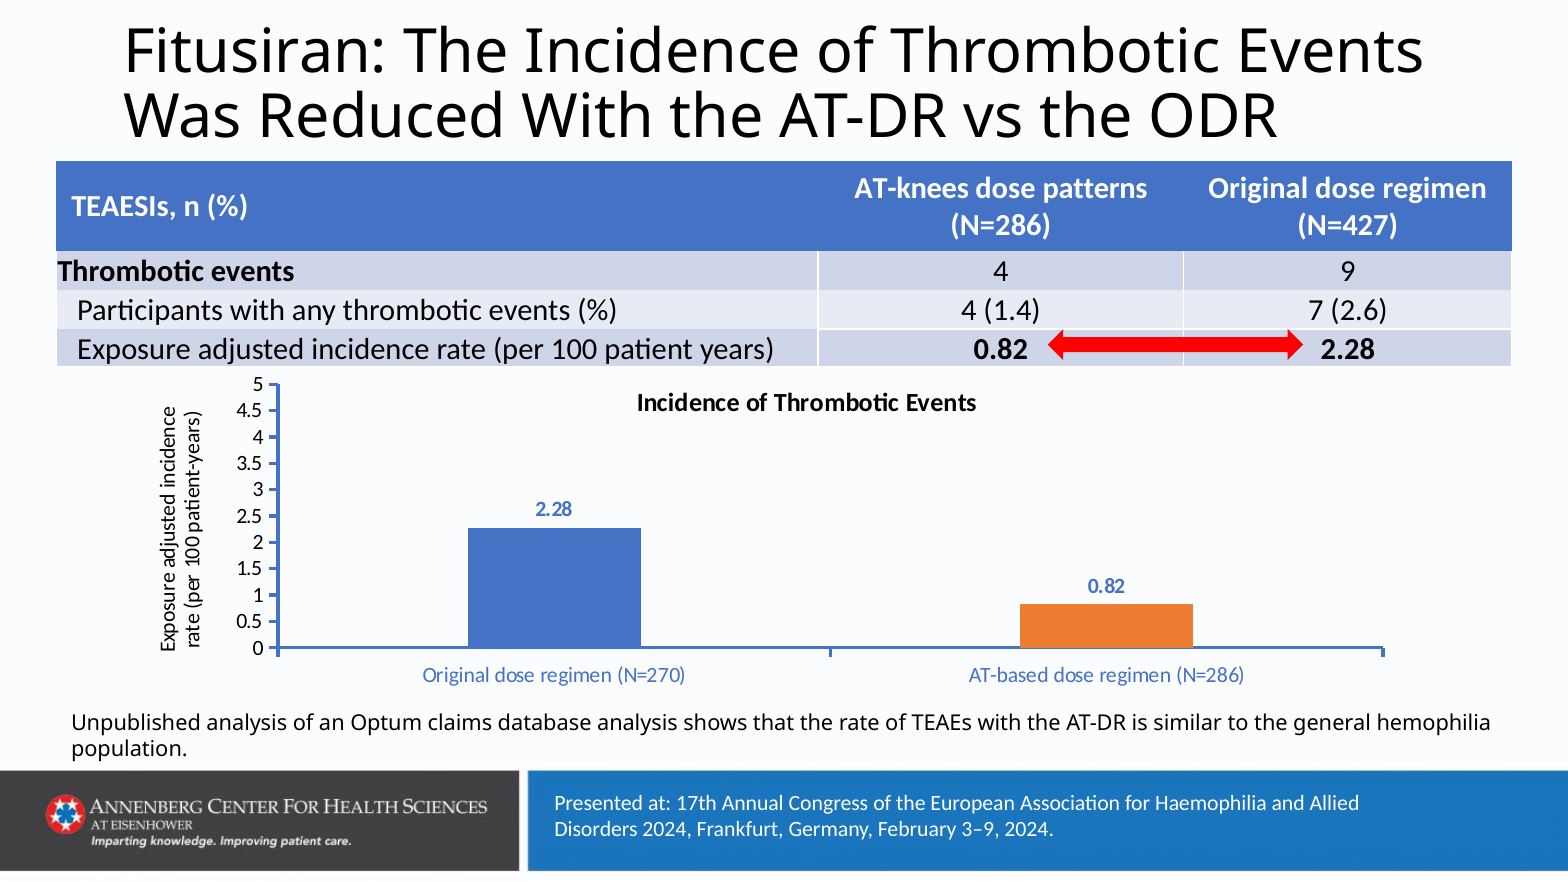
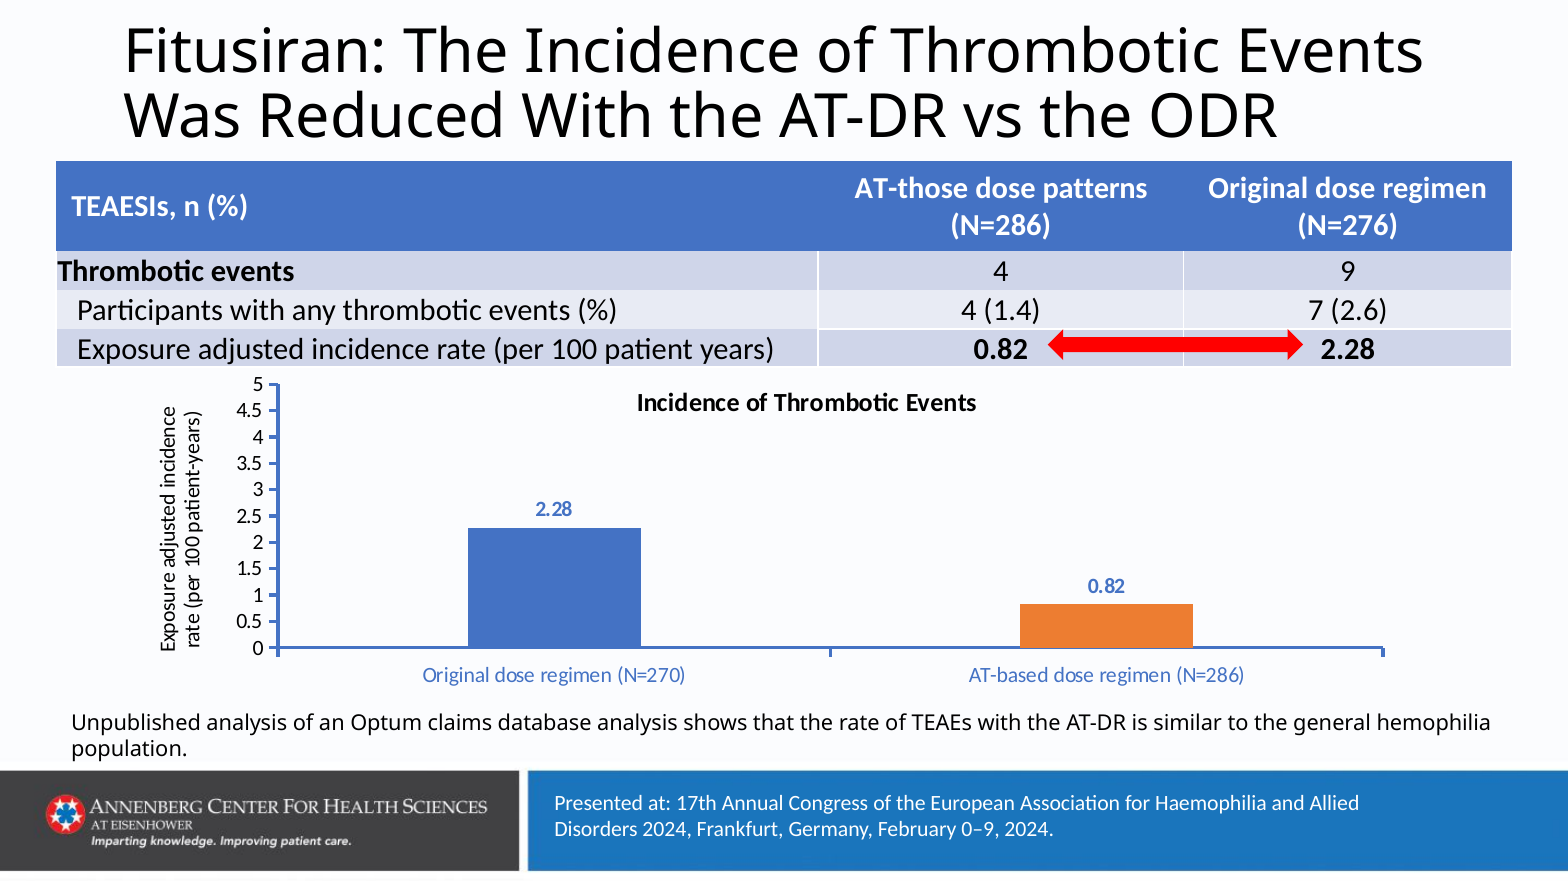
AT-knees: AT-knees -> AT-those (911, 188)
N=427: N=427 -> N=276 (1348, 225)
3–9: 3–9 -> 0–9 (981, 830)
